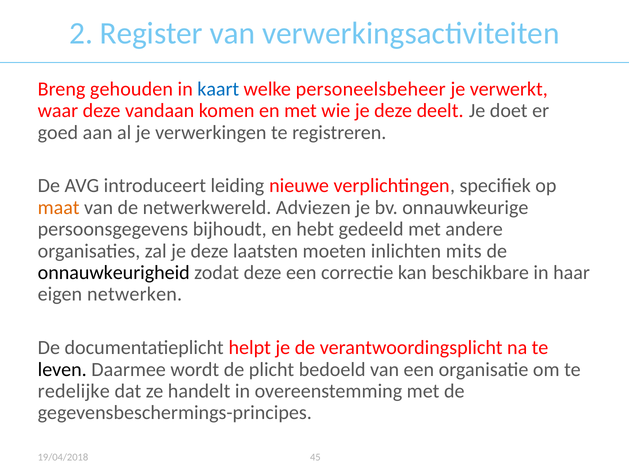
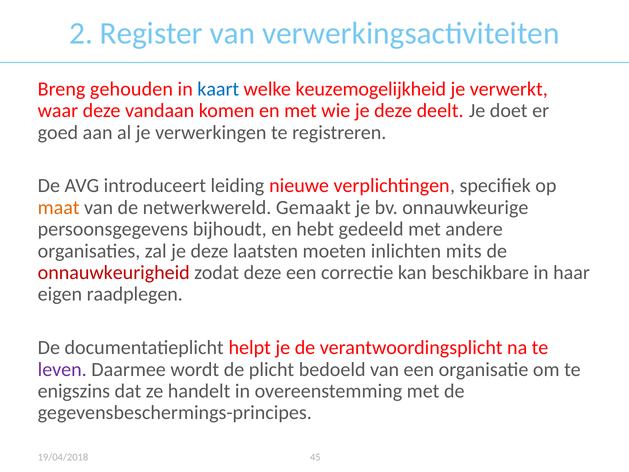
personeelsbeheer: personeelsbeheer -> keuzemogelijkheid (371, 89)
Adviezen: Adviezen -> Gemaakt (313, 207)
onnauwkeurigheid colour: black -> red (114, 272)
netwerken: netwerken -> raadplegen (135, 294)
leven colour: black -> purple (62, 369)
redelijke: redelijke -> enigszins (74, 391)
